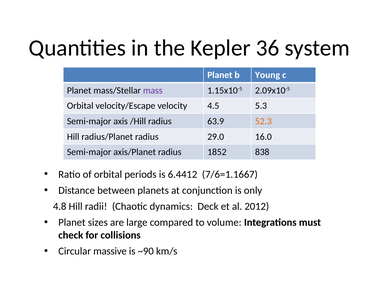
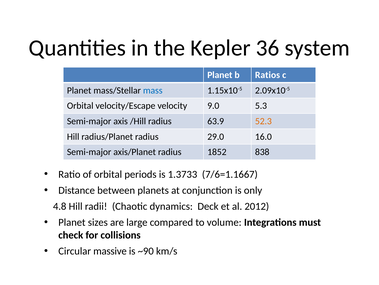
Young: Young -> Ratios (268, 75)
mass colour: purple -> blue (153, 90)
4.5: 4.5 -> 9.0 (213, 106)
6.4412: 6.4412 -> 1.3733 (183, 174)
